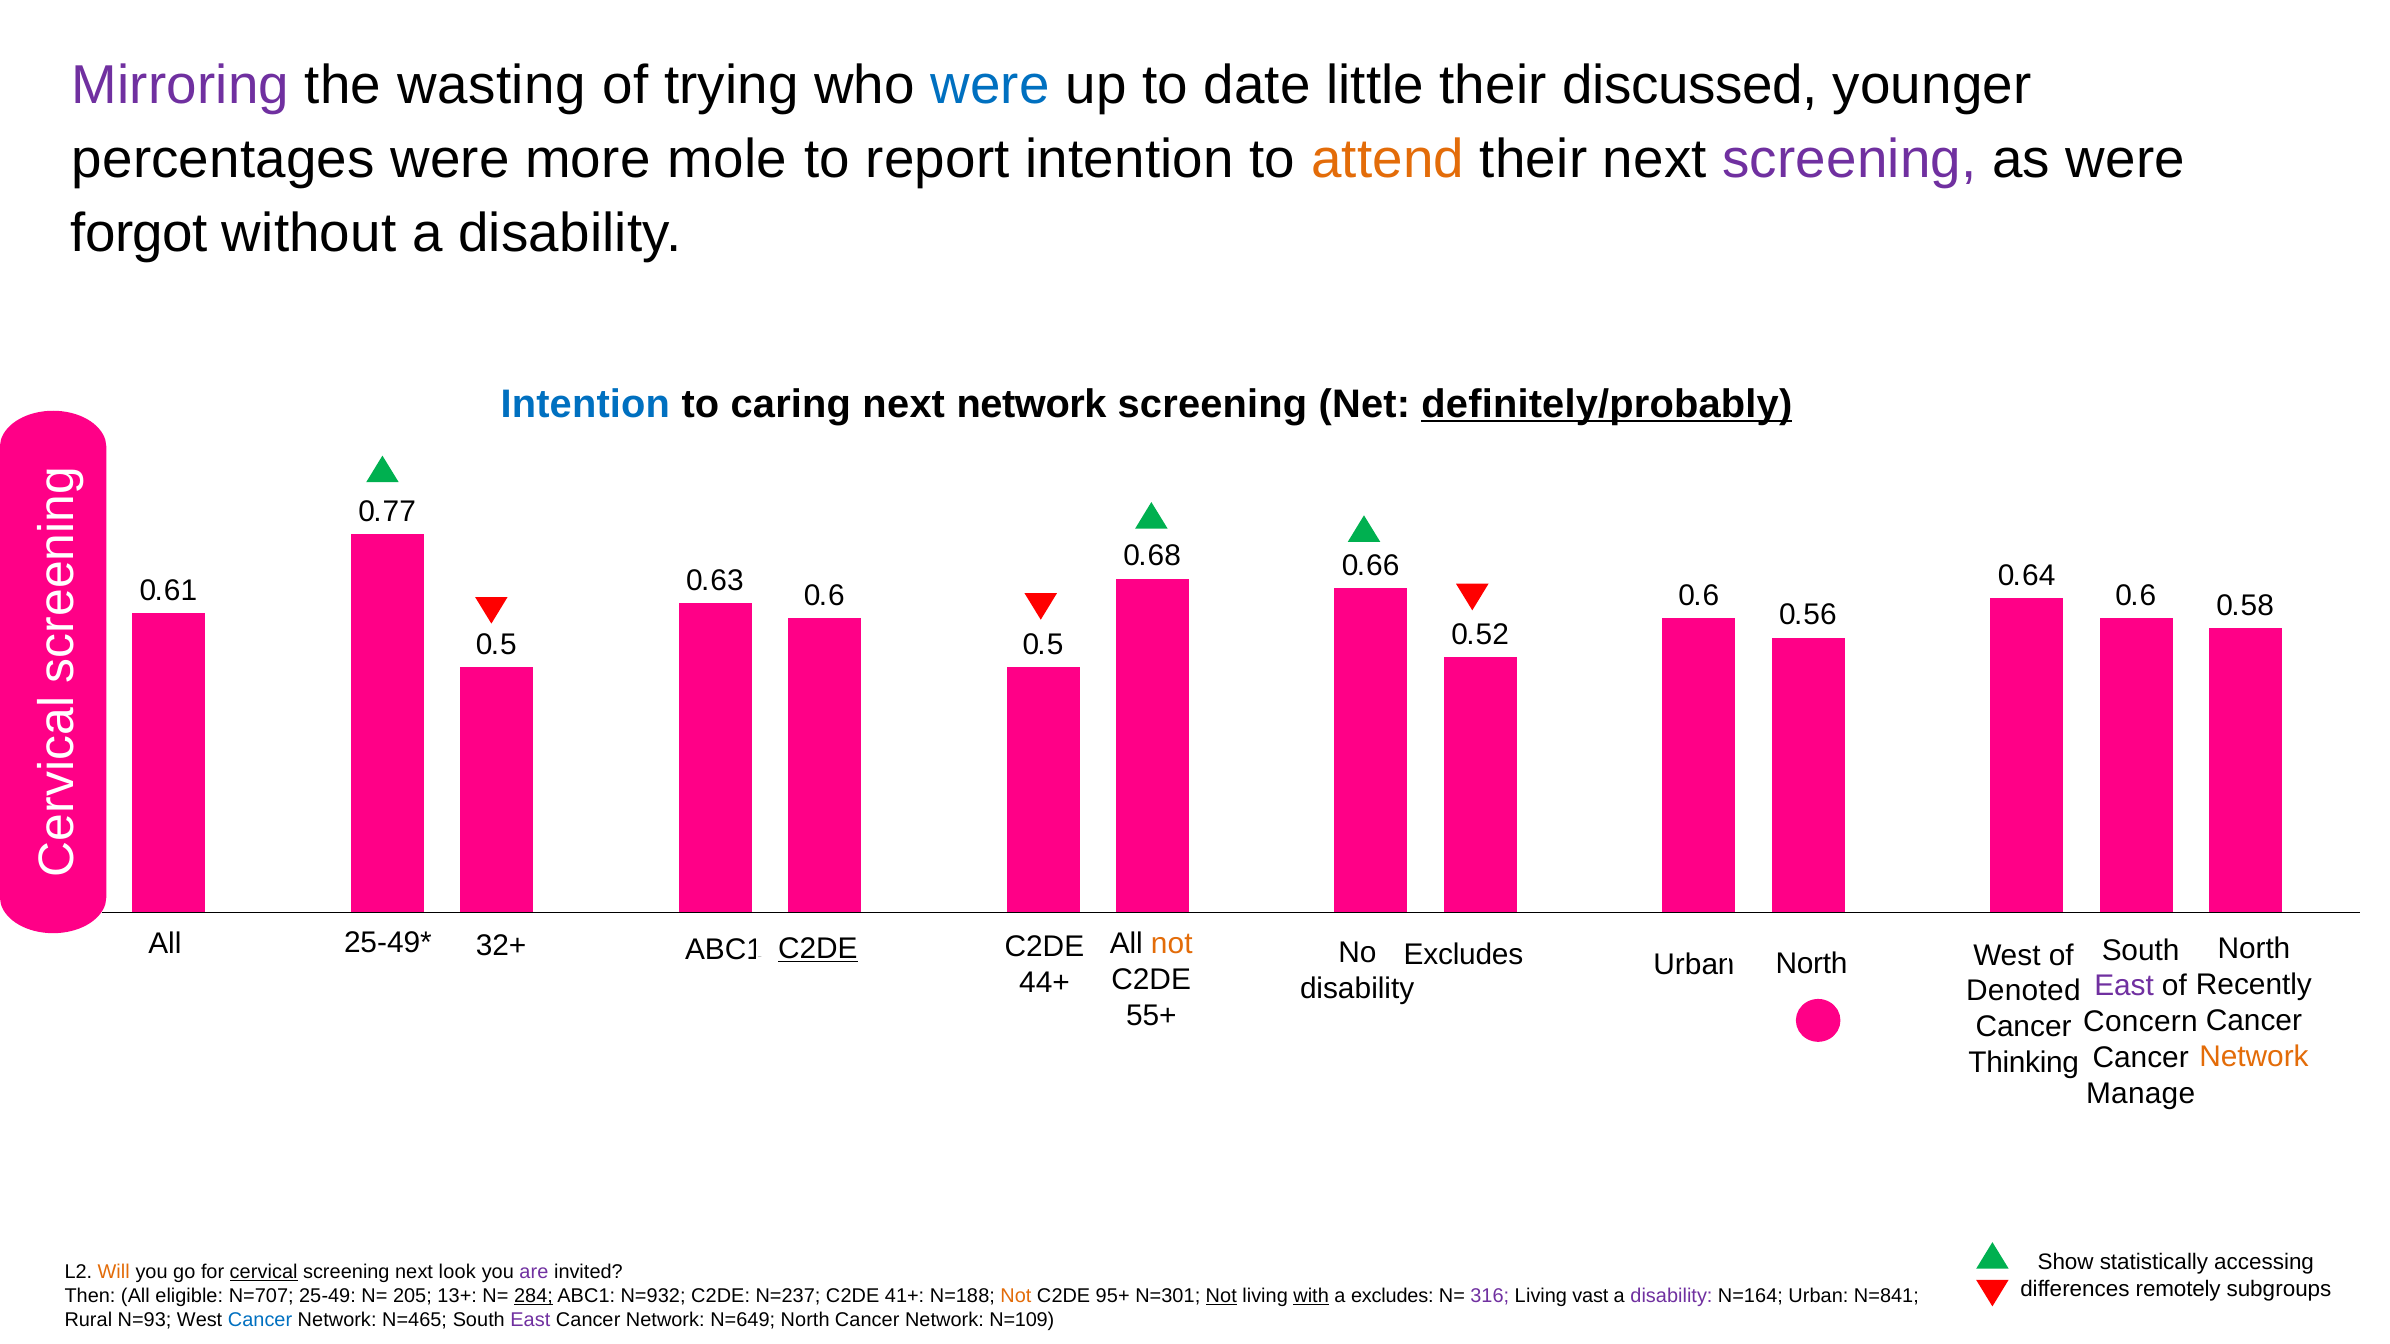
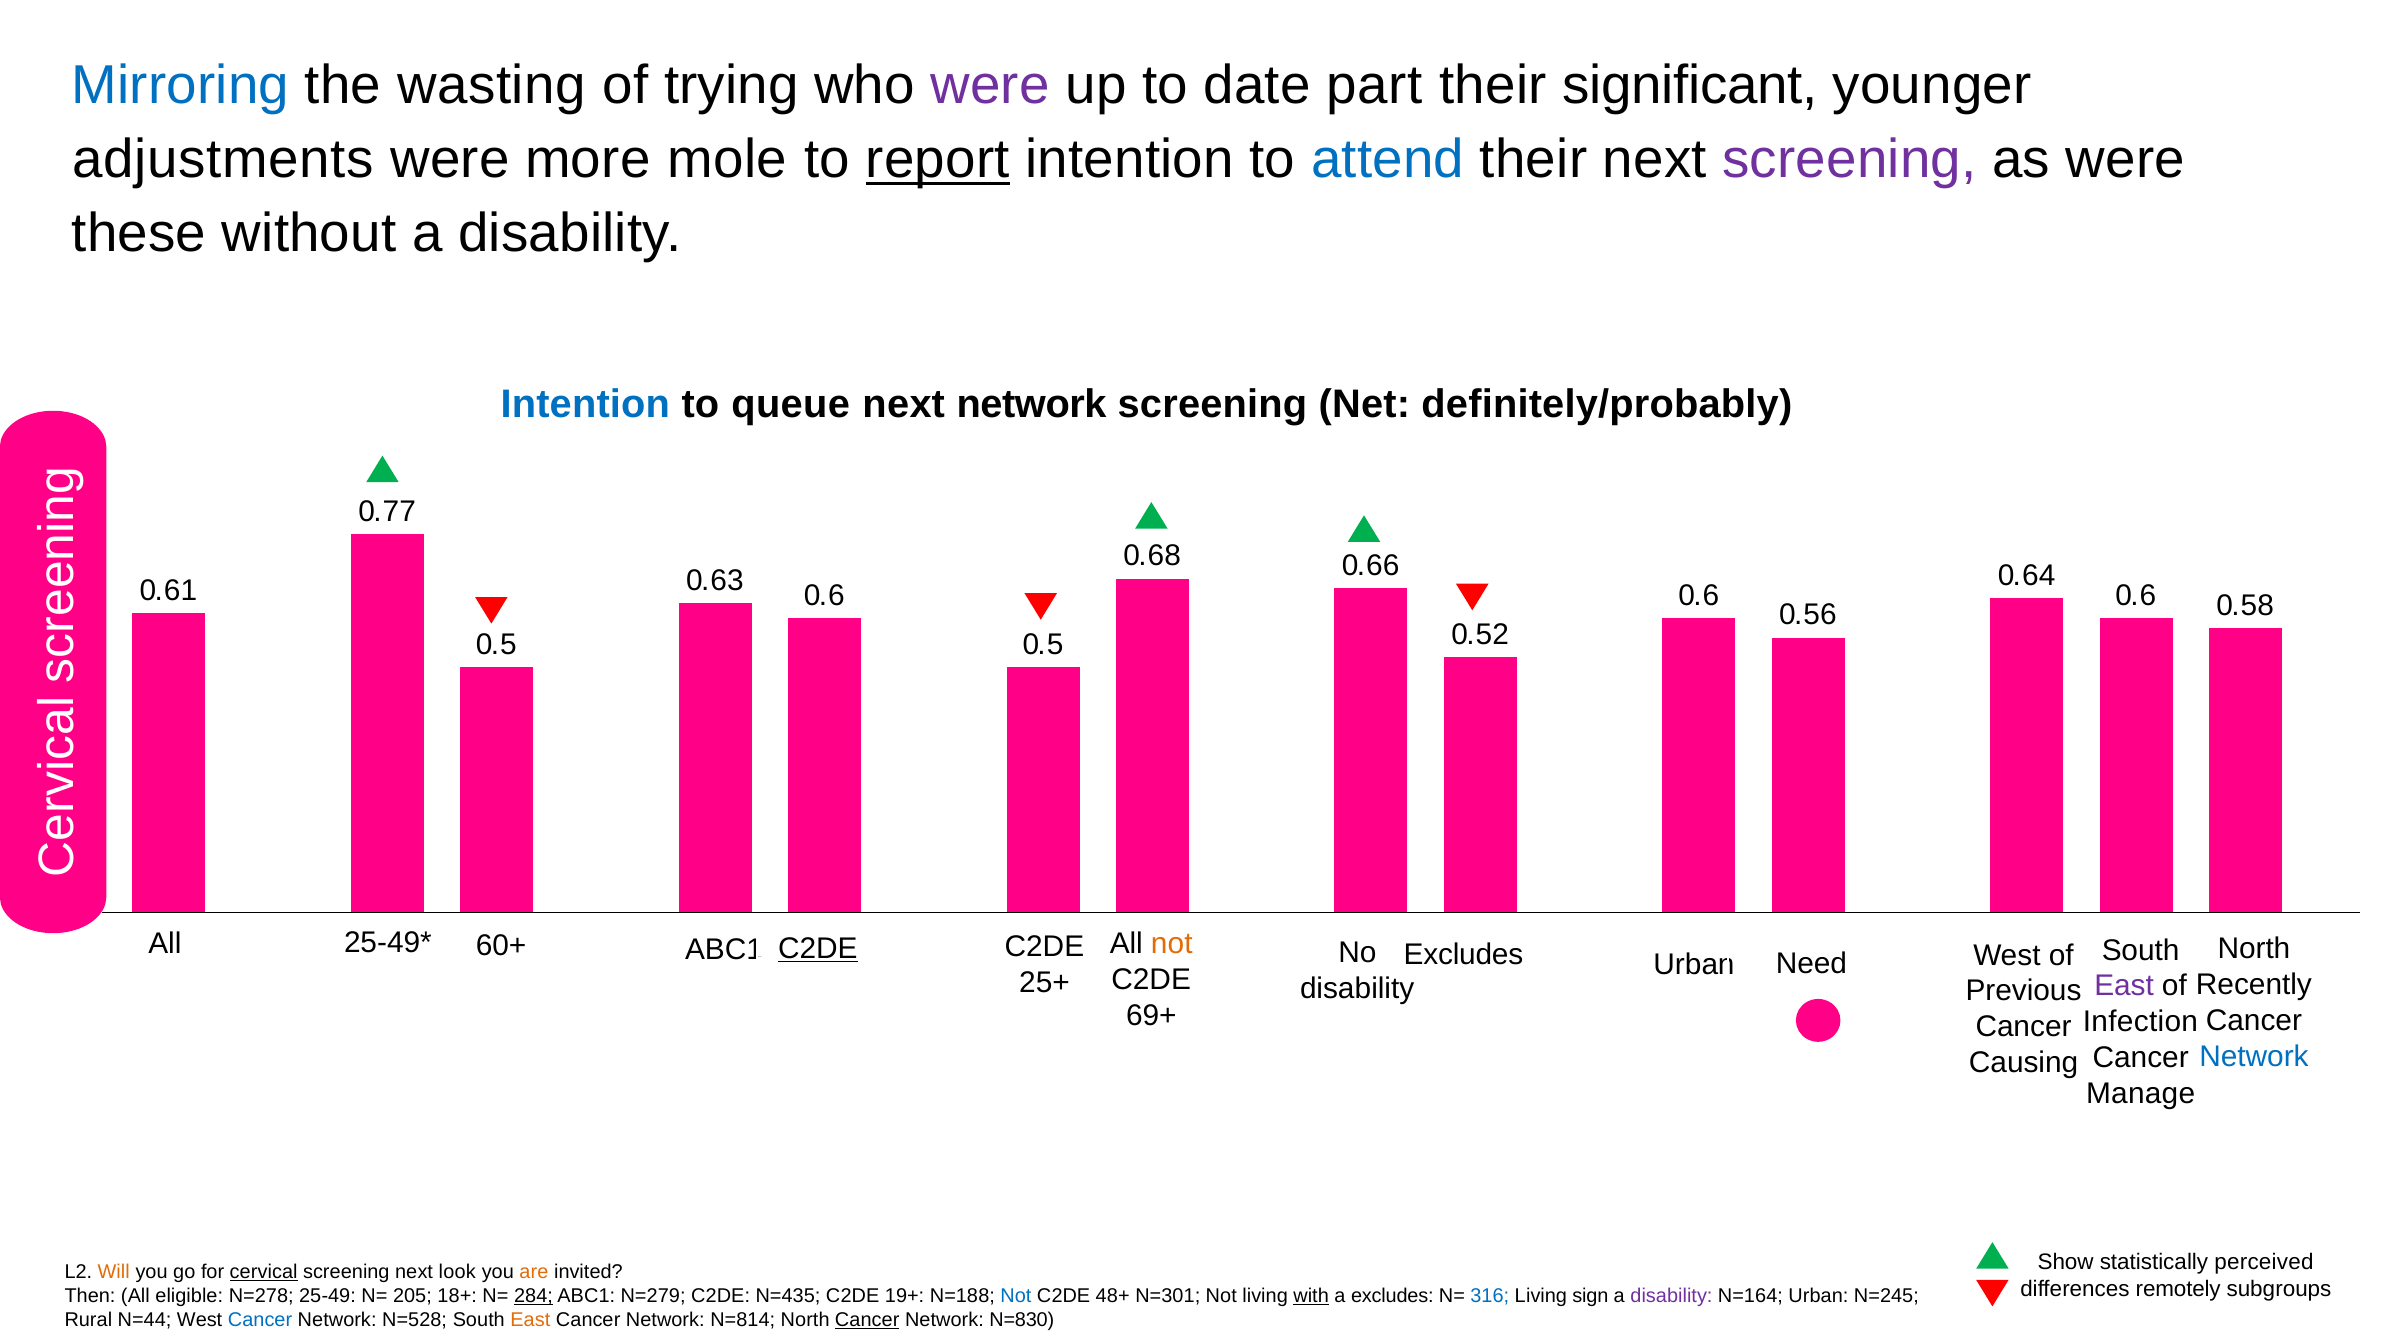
Mirroring colour: purple -> blue (181, 85)
were colour: blue -> purple (990, 85)
little: little -> part (1375, 85)
discussed: discussed -> significant (1690, 85)
percentages: percentages -> adjustments (223, 160)
report underline: none -> present (938, 160)
attend colour: orange -> blue (1388, 160)
forgot: forgot -> these (139, 234)
caring: caring -> queue (791, 404)
definitely/probably underline: present -> none (1607, 404)
32+: 32+ -> 60+ (501, 946)
Urban North: North -> Need (1811, 964)
44+: 44+ -> 25+ (1045, 983)
Denoted: Denoted -> Previous (2023, 991)
55+: 55+ -> 69+ (1151, 1016)
Concern: Concern -> Infection (2140, 1022)
Network colour: orange -> blue (2254, 1057)
Thinking: Thinking -> Causing (2024, 1063)
accessing: accessing -> perceived (2264, 1262)
are colour: purple -> orange (534, 1273)
N=707: N=707 -> N=278 (261, 1297)
13+: 13+ -> 18+ (457, 1297)
N=932: N=932 -> N=279 (653, 1297)
N=237: N=237 -> N=435 (788, 1297)
41+: 41+ -> 19+ (905, 1297)
Not colour: orange -> blue (1016, 1297)
95+: 95+ -> 48+ (1113, 1297)
Not underline: present -> none (1221, 1297)
316 colour: purple -> blue (1490, 1297)
vast: vast -> sign (1590, 1297)
N=841: N=841 -> N=245 (1886, 1297)
N=93: N=93 -> N=44 (145, 1320)
N=465: N=465 -> N=528 (415, 1320)
East colour: purple -> orange (530, 1320)
N=649: N=649 -> N=814 (743, 1320)
Cancer underline: none -> present (867, 1320)
N=109: N=109 -> N=830 (1022, 1320)
